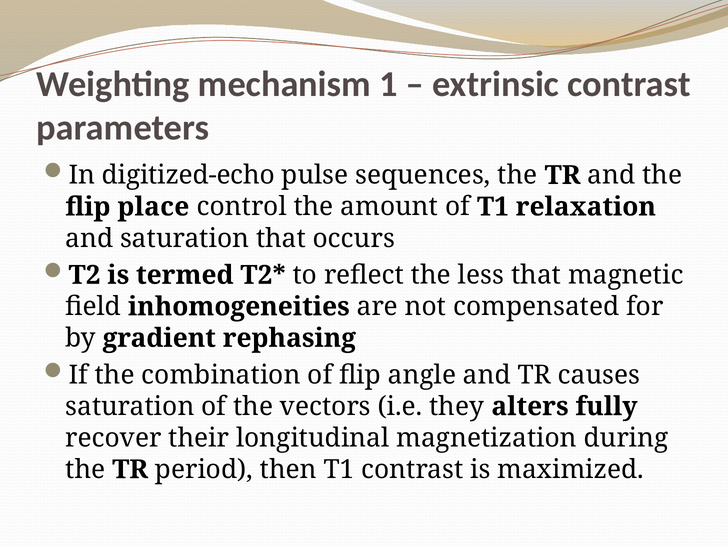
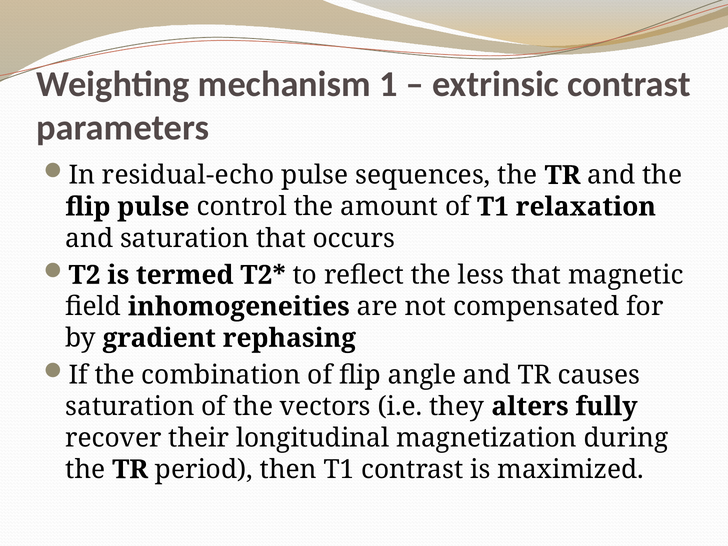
digitized-echo: digitized-echo -> residual-echo (188, 175)
flip place: place -> pulse (153, 207)
